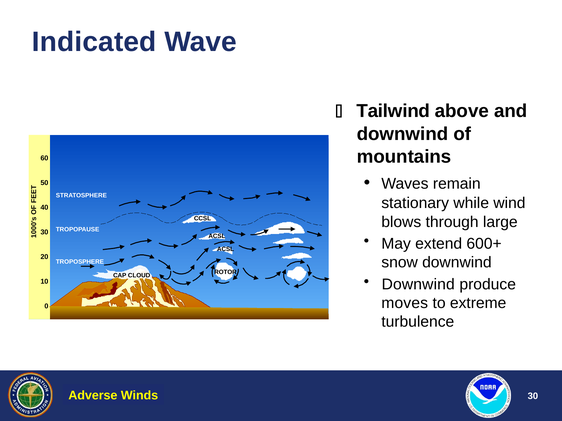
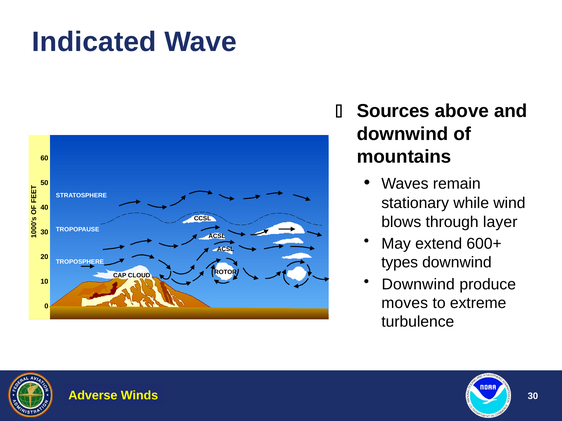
Tailwind: Tailwind -> Sources (393, 111)
large: large -> layer (500, 222)
snow: snow -> types (400, 263)
